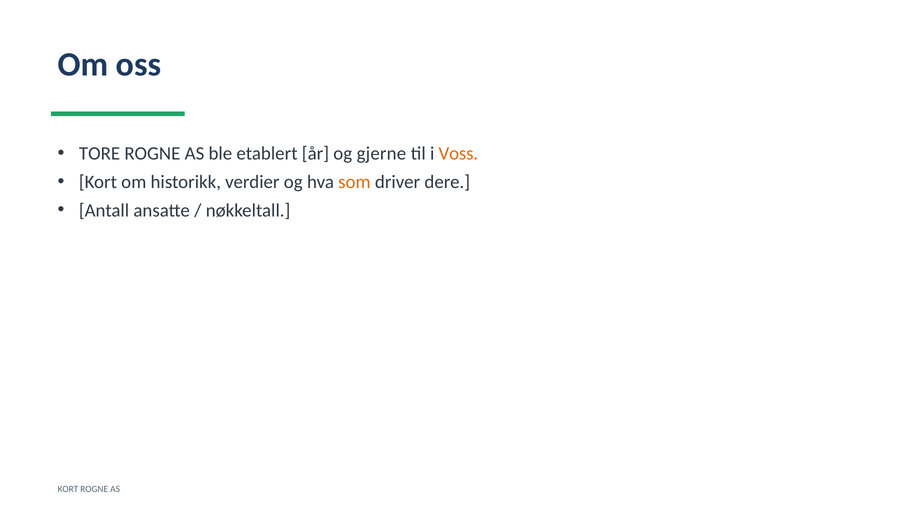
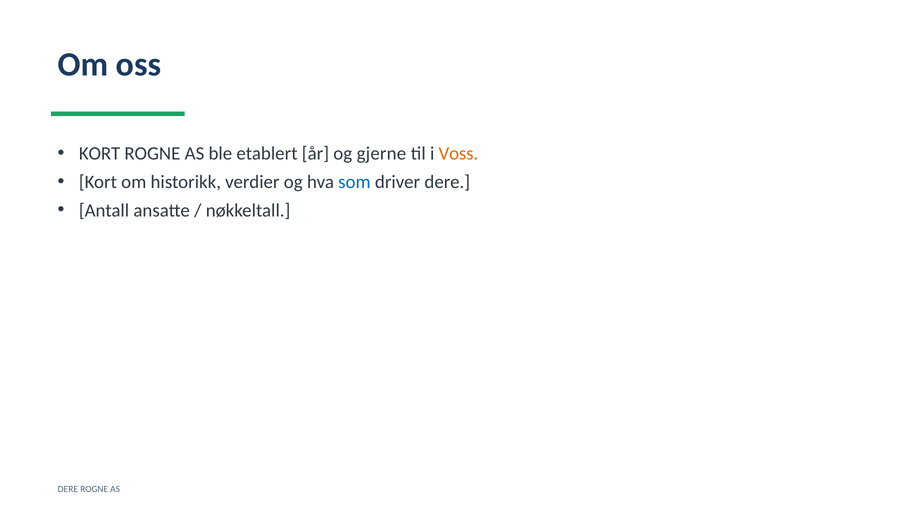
TORE: TORE -> KORT (100, 153)
som colour: orange -> blue (354, 182)
KORT: KORT -> DERE (68, 489)
